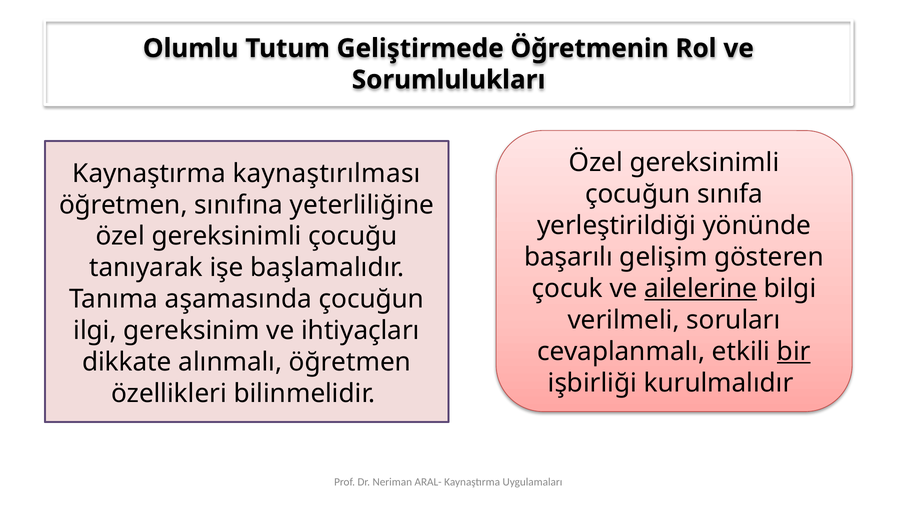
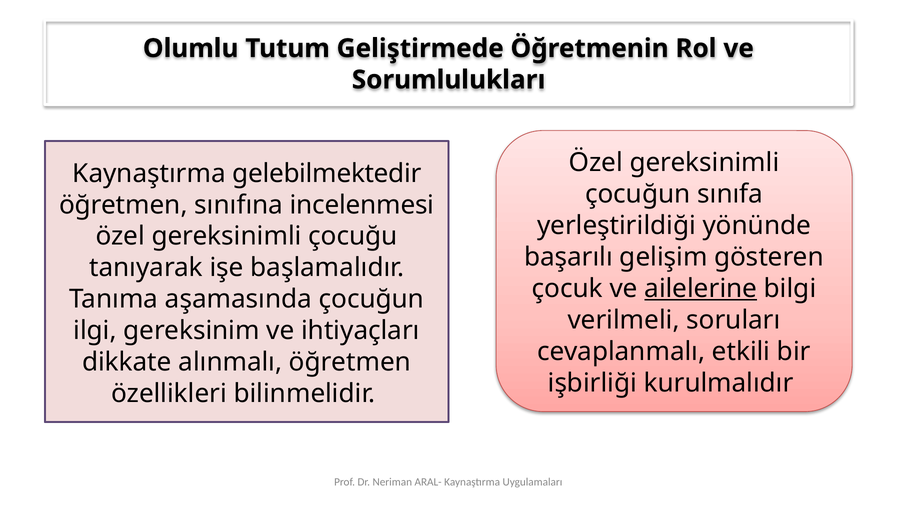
kaynaştırılması: kaynaştırılması -> gelebilmektedir (327, 173)
yeterliliğine: yeterliliğine -> incelenmesi (362, 205)
bir underline: present -> none (794, 351)
